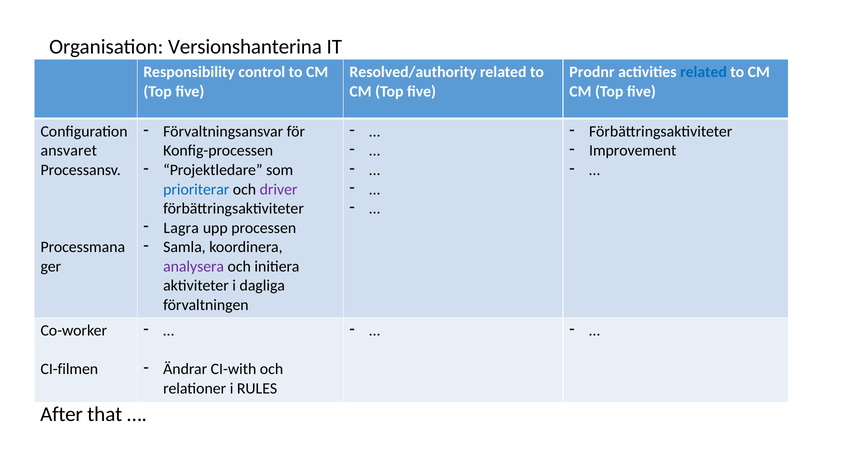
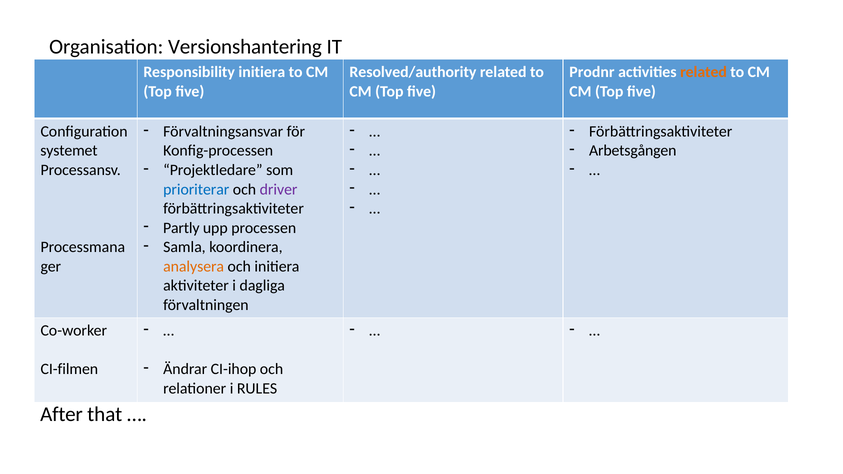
Versionshanterina: Versionshanterina -> Versionshantering (245, 47)
Responsibility control: control -> initiera (262, 72)
related colour: blue -> orange (704, 72)
Improvement: Improvement -> Arbetsgången (633, 151)
ansvaret: ansvaret -> systemet (69, 151)
Lagra: Lagra -> Partly (181, 228)
analysera colour: purple -> orange (194, 267)
CI-with: CI-with -> CI-ihop (234, 369)
